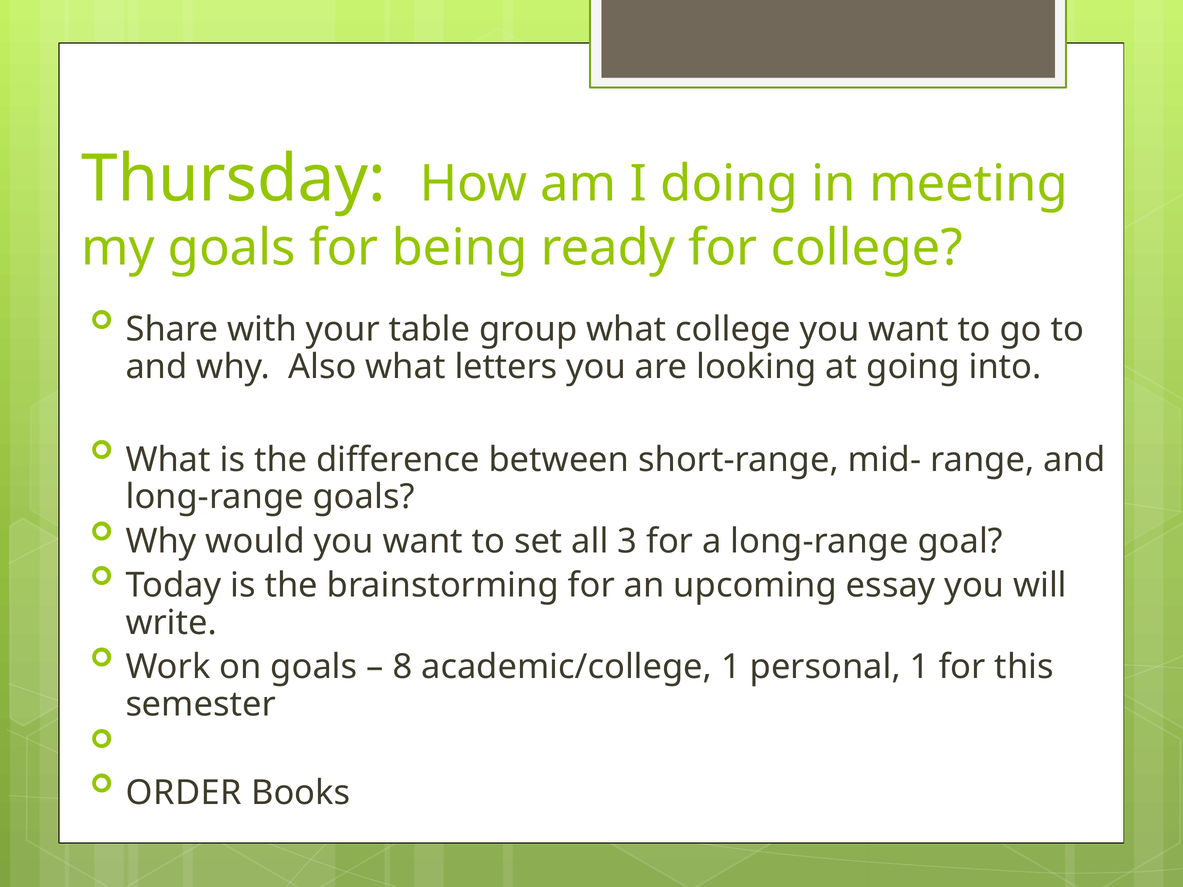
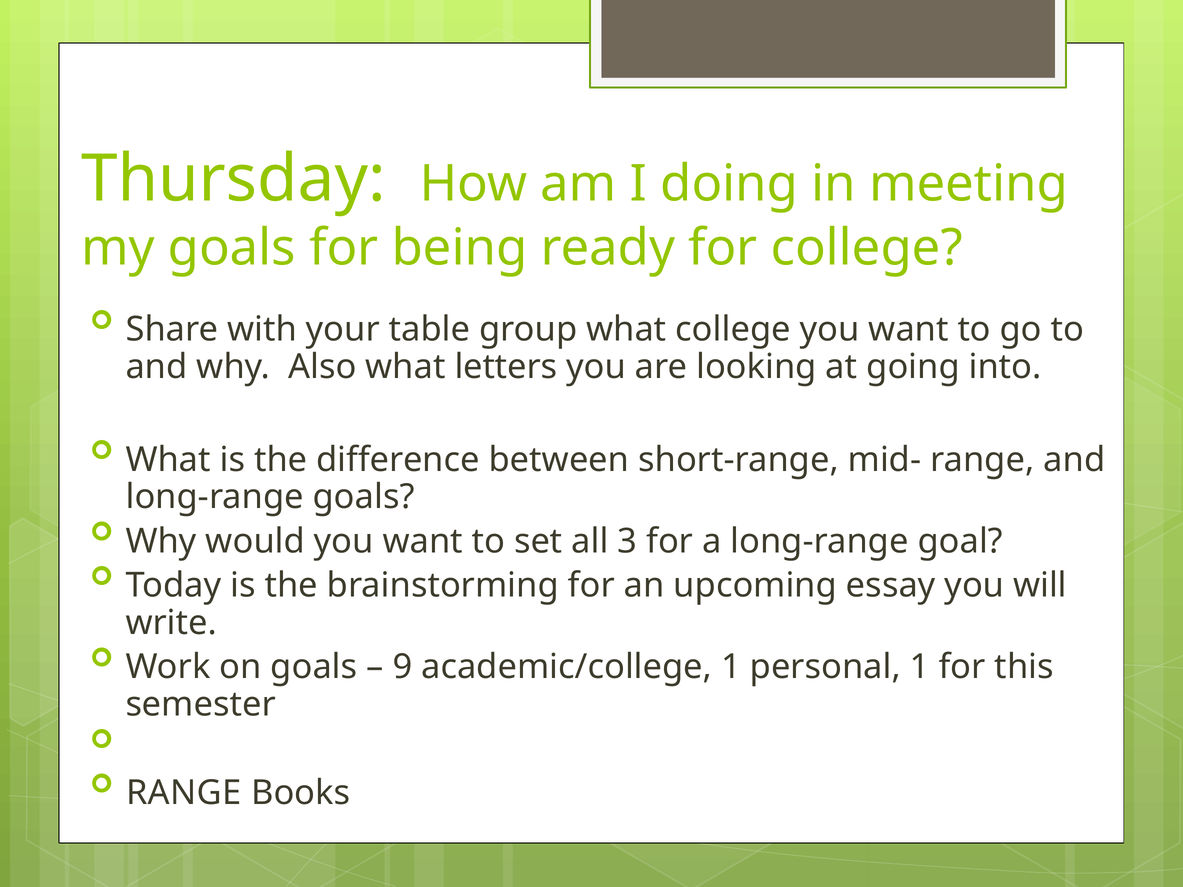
8: 8 -> 9 (402, 667)
ORDER: ORDER -> RANGE (184, 793)
